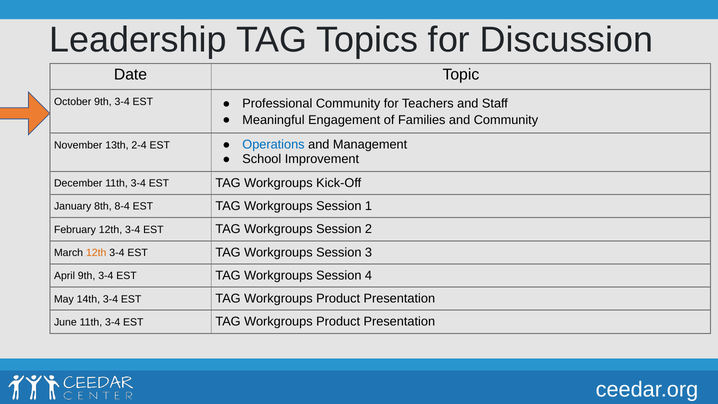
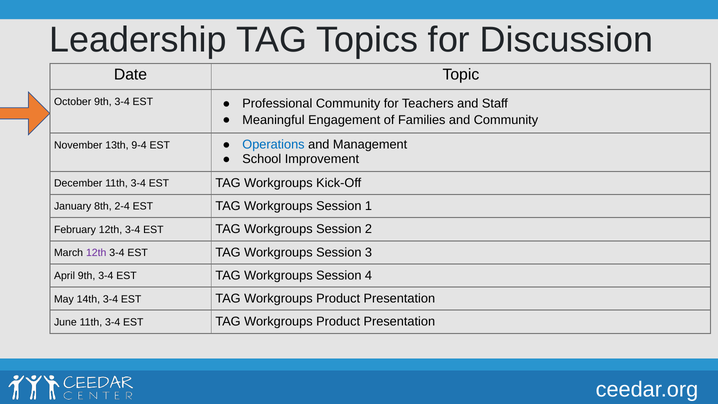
2-4: 2-4 -> 9-4 (139, 145)
8-4: 8-4 -> 2-4 (122, 206)
12th colour: orange -> purple (96, 253)
